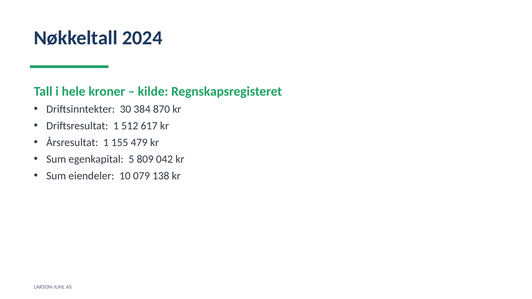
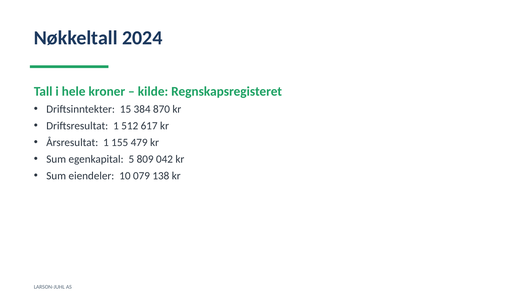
30: 30 -> 15 (126, 109)
